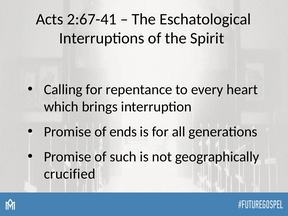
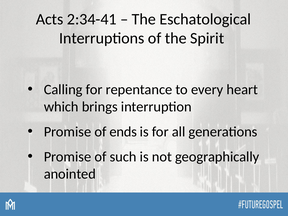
2:67-41: 2:67-41 -> 2:34-41 (92, 19)
crucified: crucified -> anointed (70, 174)
